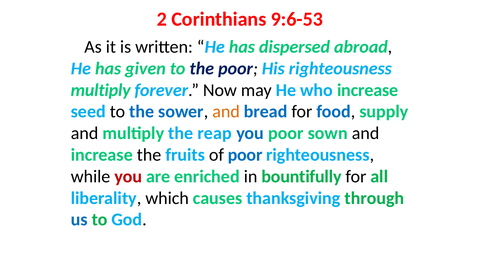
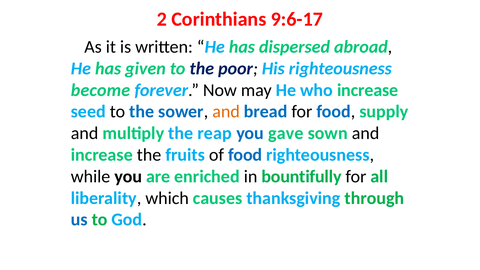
9:6-53: 9:6-53 -> 9:6-17 (297, 19)
multiply: multiply -> become (100, 90)
you poor: poor -> gave (286, 133)
of poor: poor -> food (245, 155)
you colour: red -> black (128, 176)
